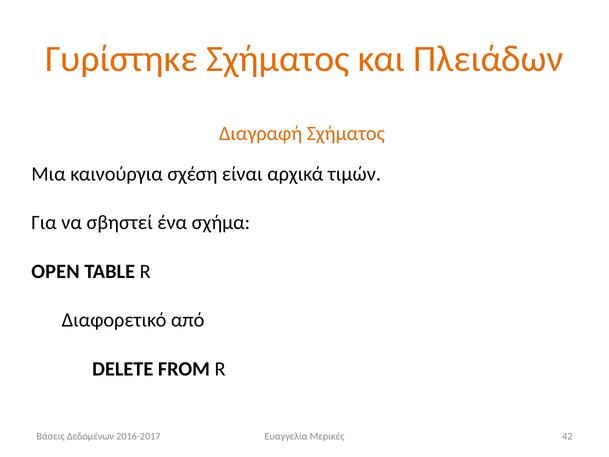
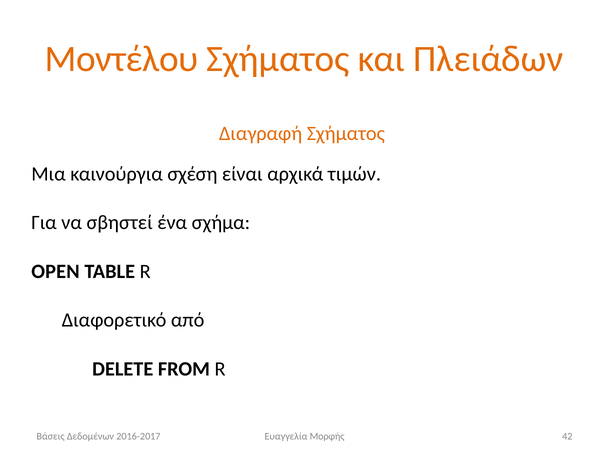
Γυρίστηκε: Γυρίστηκε -> Μοντέλου (122, 59)
Μερικές: Μερικές -> Μορφής (327, 436)
